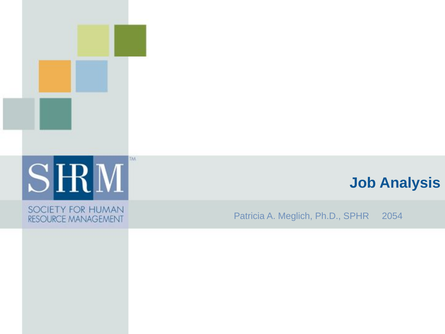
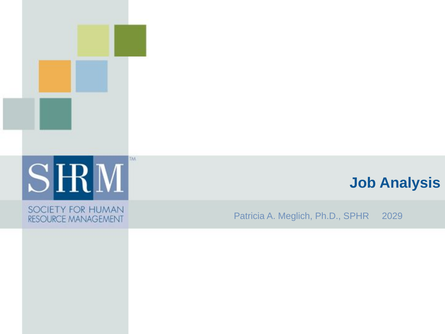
2054: 2054 -> 2029 (392, 216)
